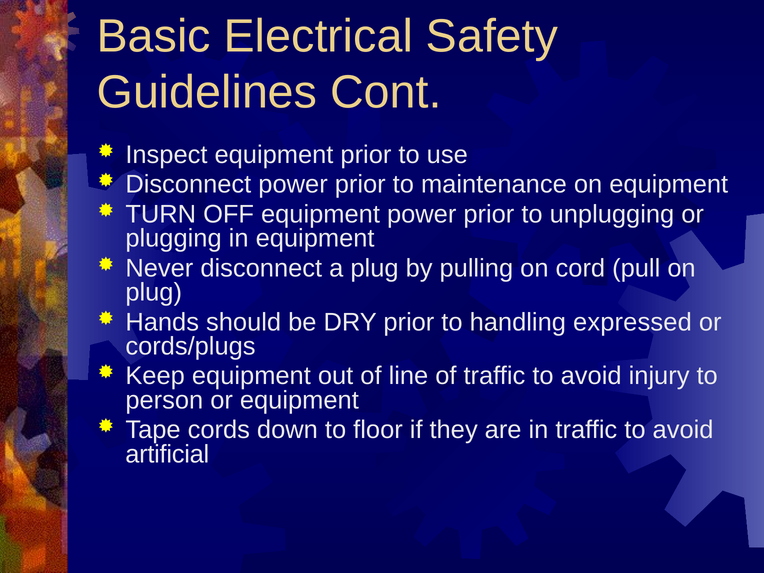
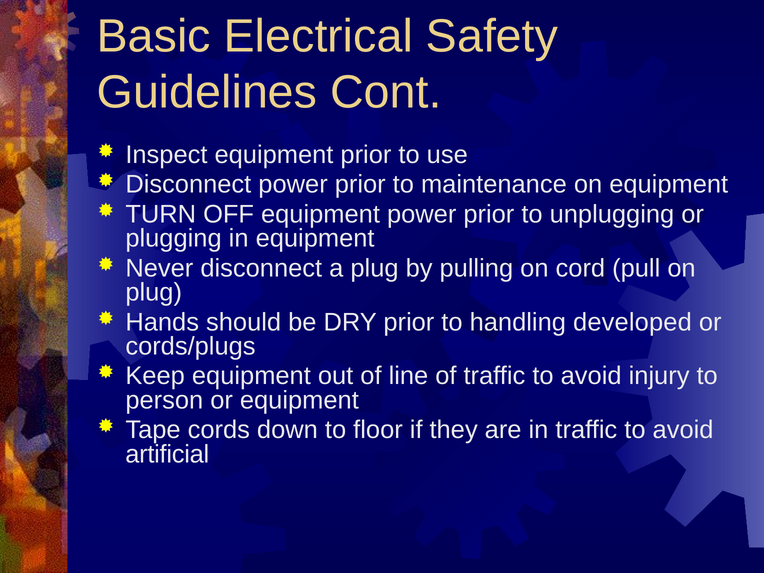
expressed: expressed -> developed (632, 322)
